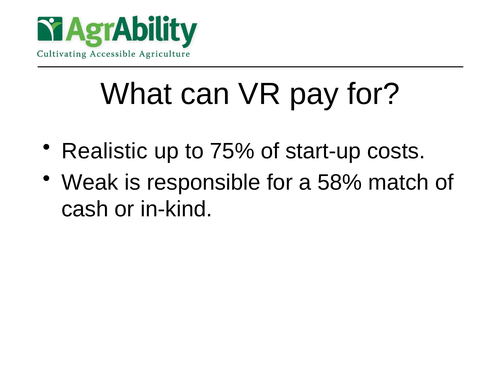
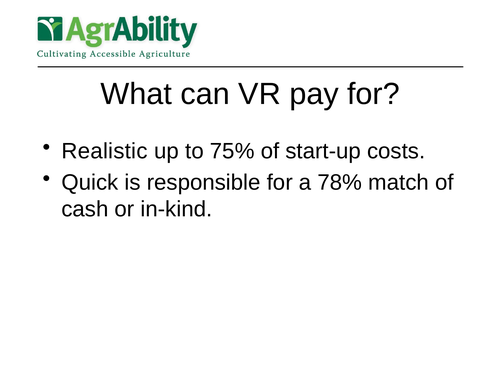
Weak: Weak -> Quick (90, 182)
58%: 58% -> 78% (340, 182)
